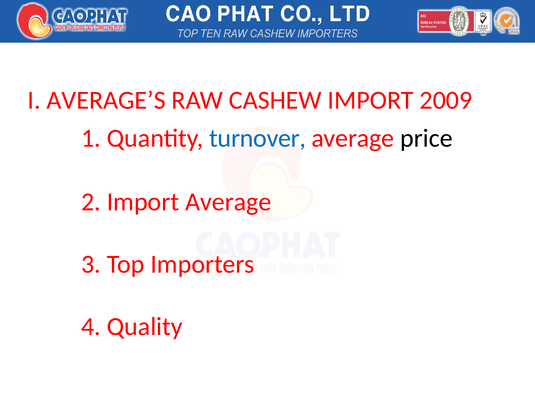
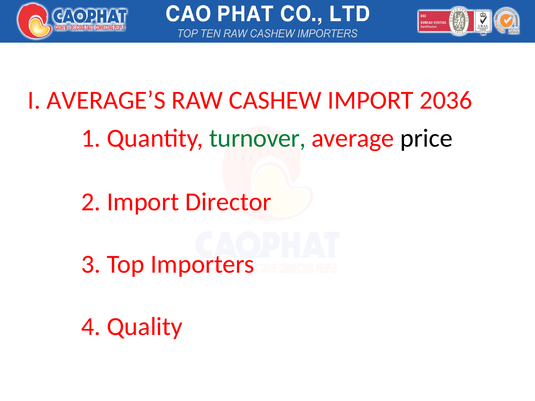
2009: 2009 -> 2036 (446, 100)
turnover colour: blue -> green (258, 138)
Import Average: Average -> Director (228, 202)
